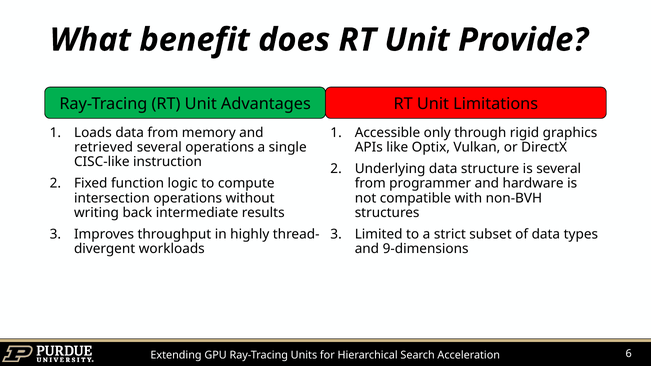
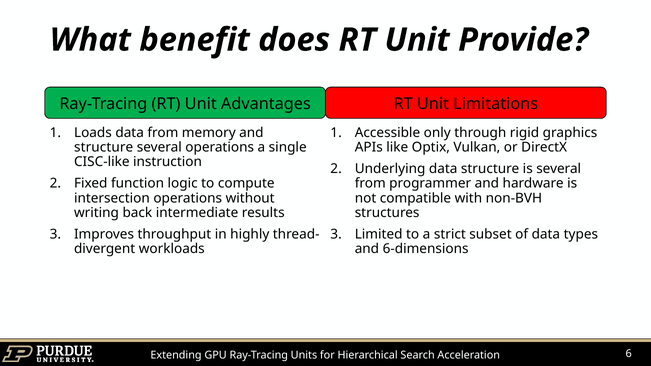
retrieved: retrieved -> structure (104, 147)
9-dimensions: 9-dimensions -> 6-dimensions (426, 249)
